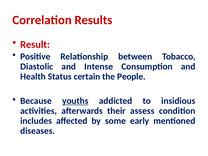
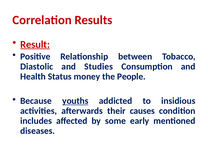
Result underline: none -> present (35, 44)
Intense: Intense -> Studies (99, 67)
certain: certain -> money (87, 77)
assess: assess -> causes (142, 111)
